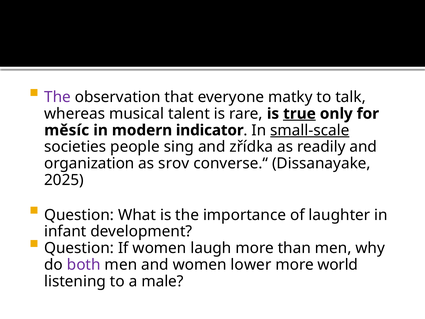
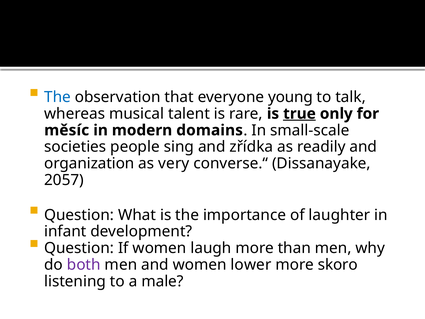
The colour: purple -> blue (58, 97)
matky: matky -> young (290, 97)
indicator: indicator -> domains (210, 130)
small-scale underline: present -> none (310, 130)
srov: srov -> very (174, 163)
2025: 2025 -> 2057 (64, 180)
world: world -> skoro (338, 265)
